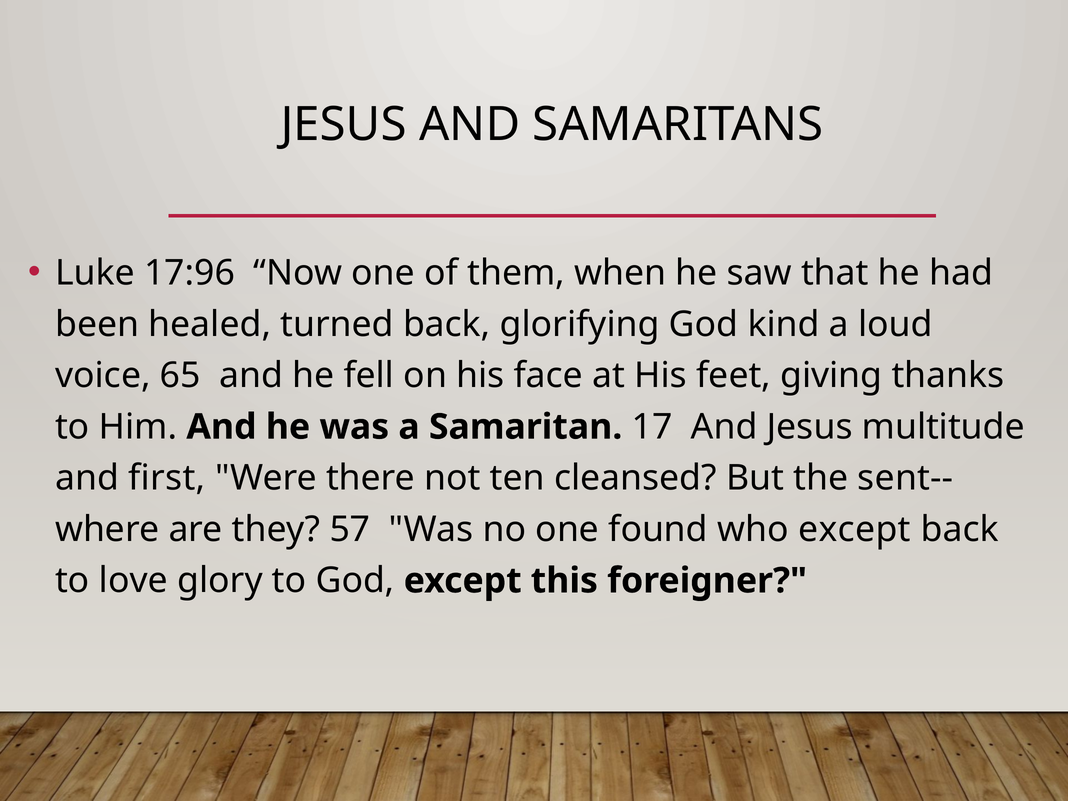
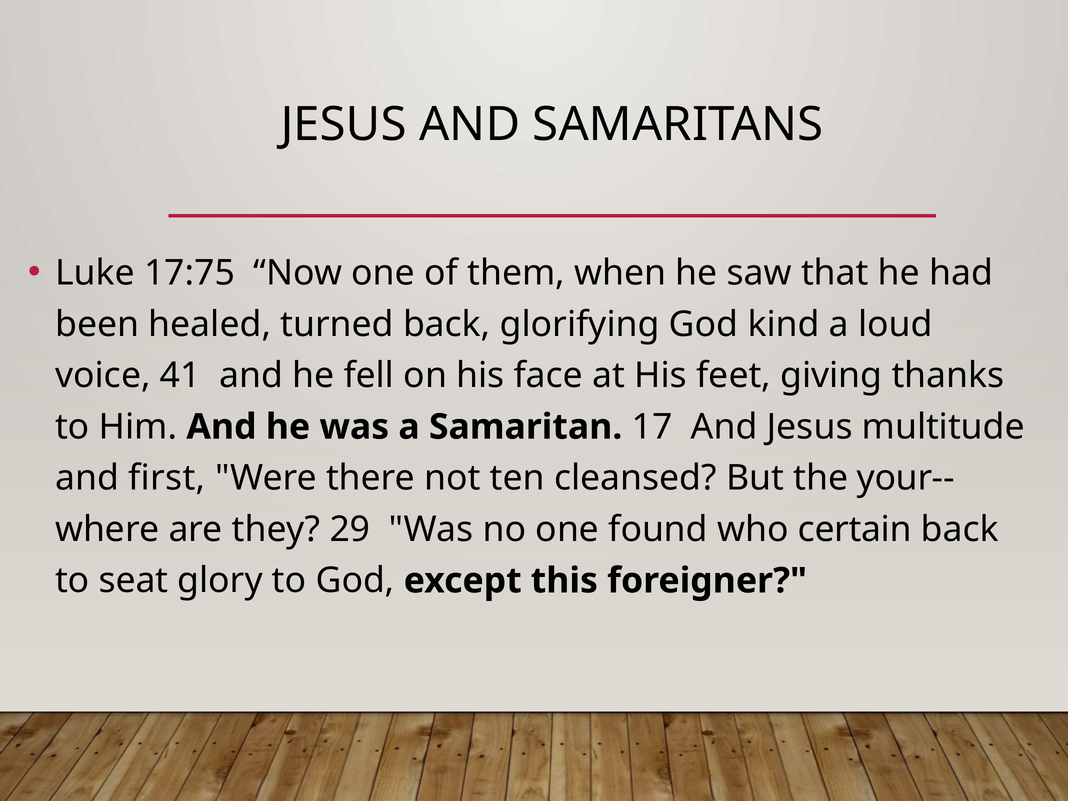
17:96: 17:96 -> 17:75 (190, 273)
65: 65 -> 41 (180, 376)
sent--: sent-- -> your-- (906, 478)
57: 57 -> 29 (350, 529)
who except: except -> certain (855, 529)
love: love -> seat (133, 581)
